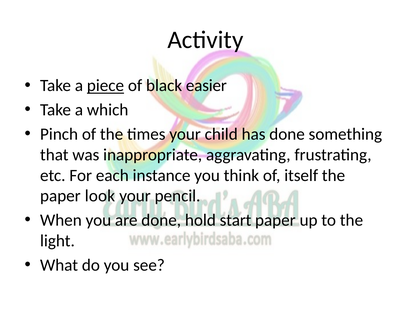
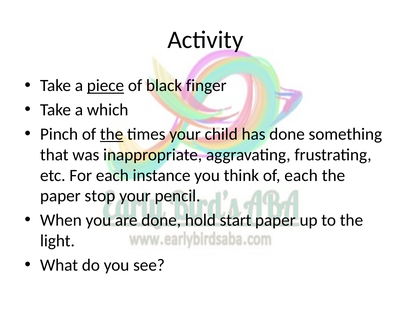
easier: easier -> finger (206, 85)
the underline: none -> present (112, 134)
of itself: itself -> each (301, 175)
look: look -> stop (100, 196)
